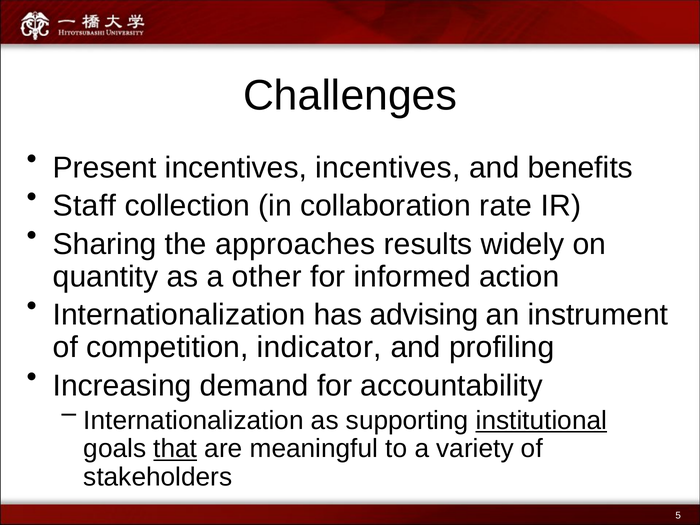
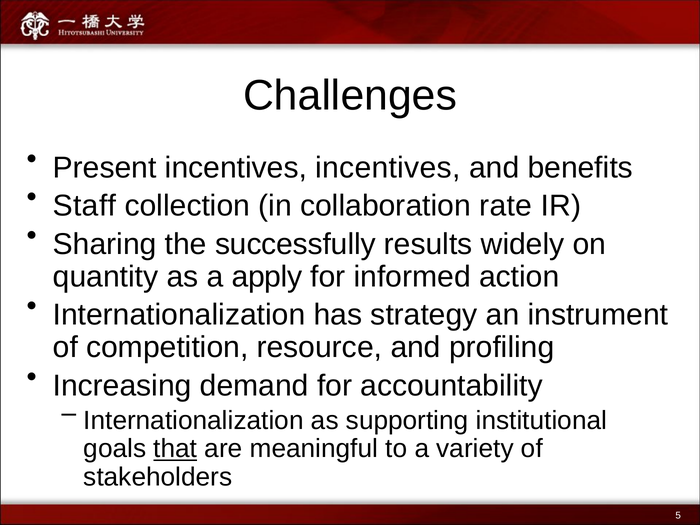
approaches: approaches -> successfully (295, 244)
other: other -> apply (267, 277)
advising: advising -> strategy (424, 315)
indicator: indicator -> resource (319, 347)
institutional underline: present -> none (541, 420)
